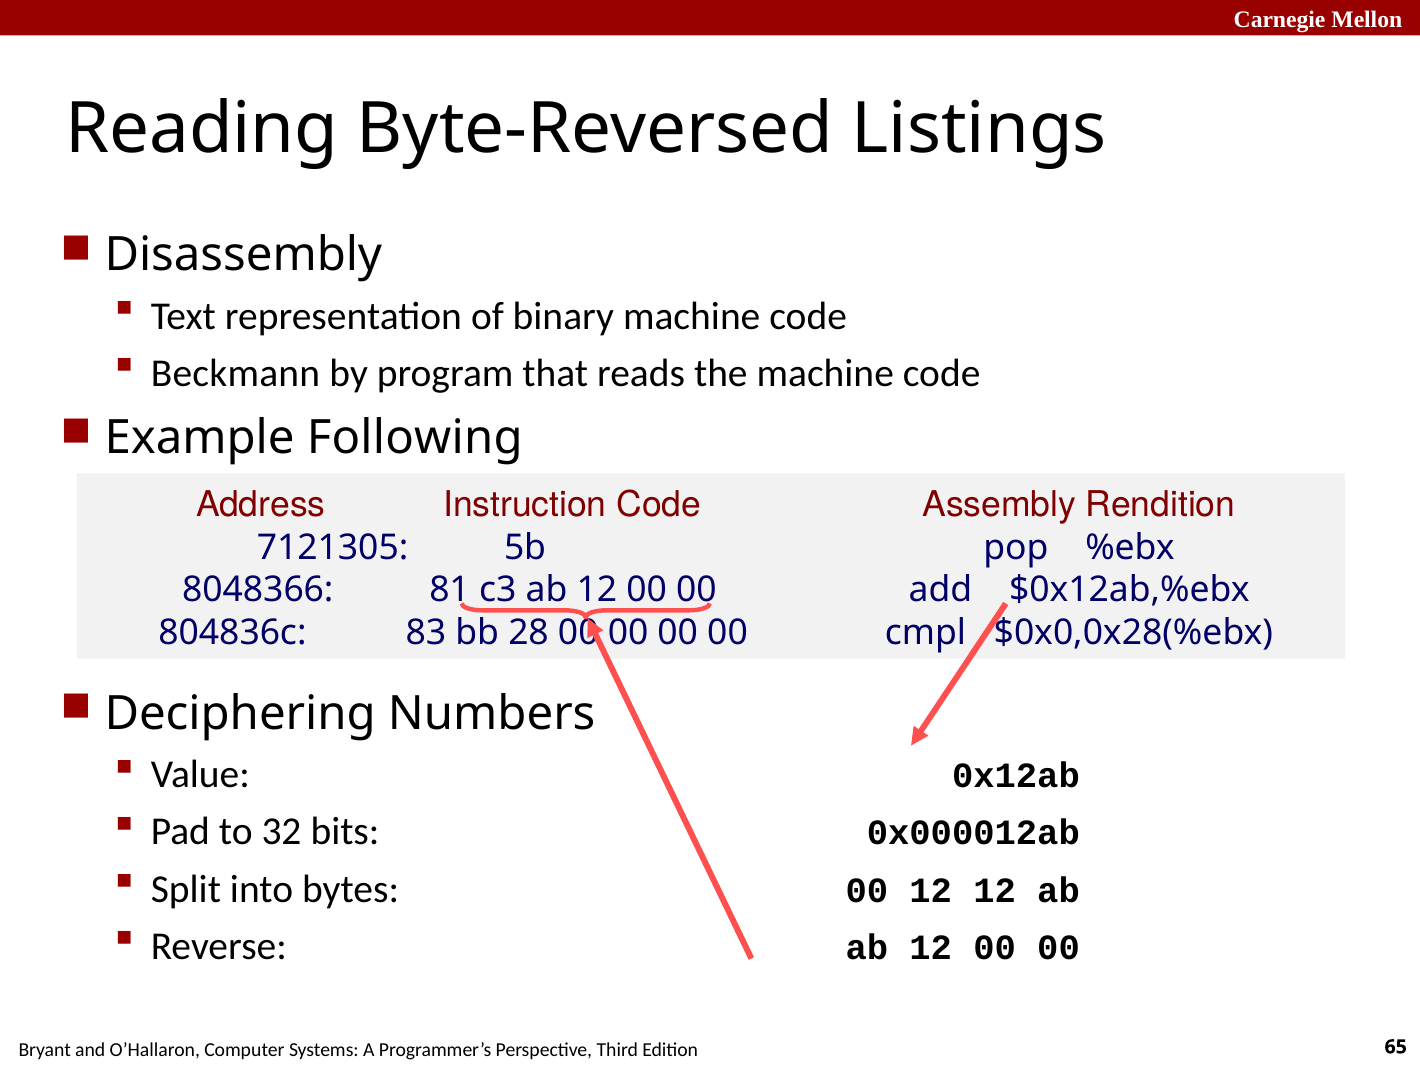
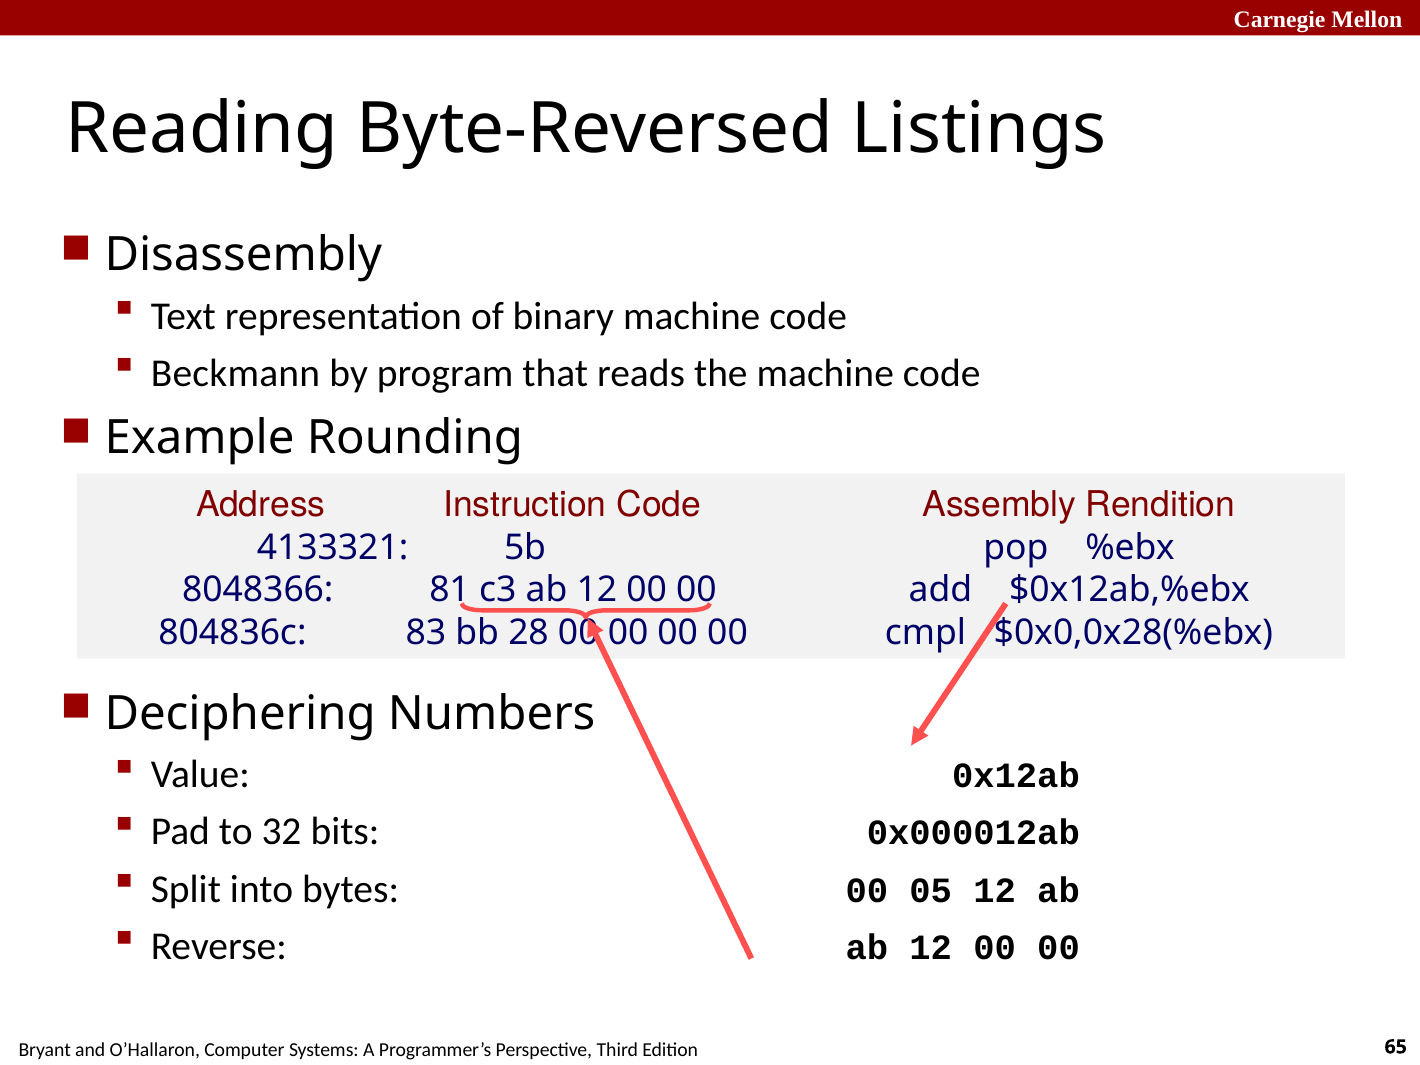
Following: Following -> Rounding (415, 438)
7121305: 7121305 -> 4133321 (333, 548)
00 12: 12 -> 05 (931, 890)
